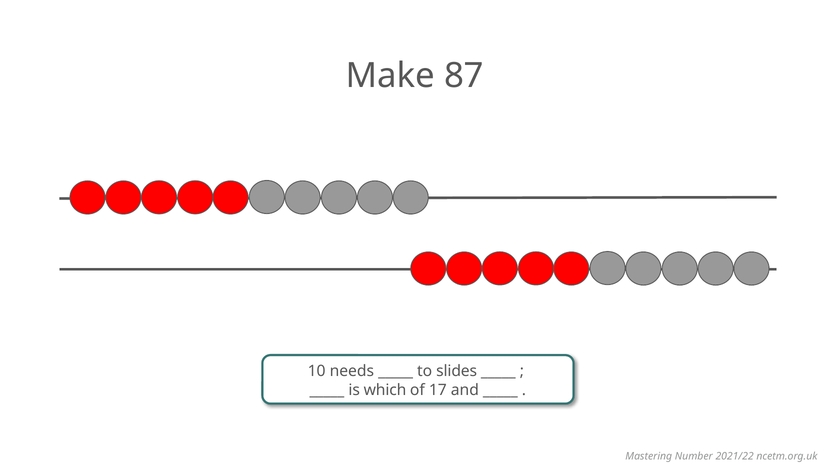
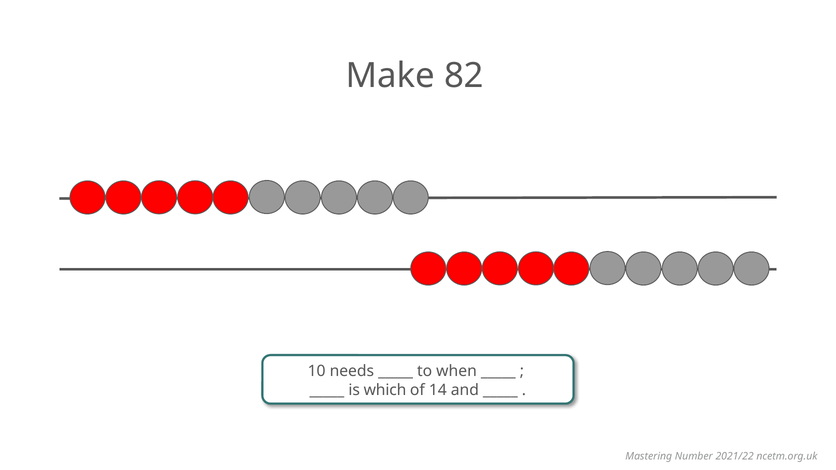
87: 87 -> 82 (464, 76)
slides: slides -> when (457, 371)
17: 17 -> 14 (438, 390)
